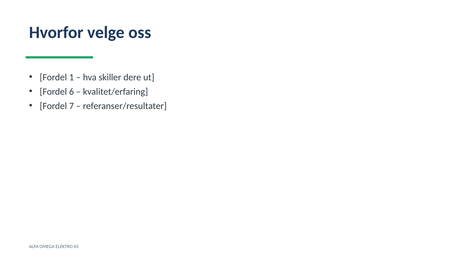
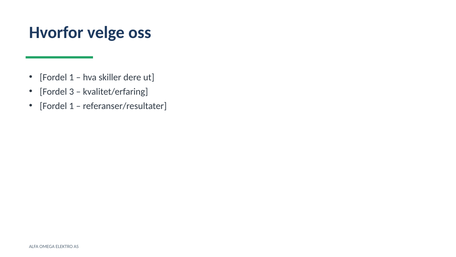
6: 6 -> 3 (72, 91)
7: 7 -> 1 (72, 106)
